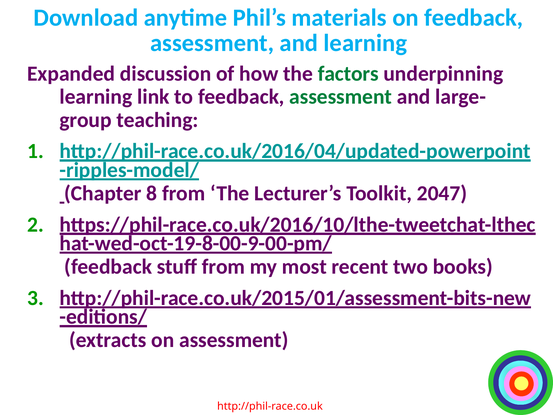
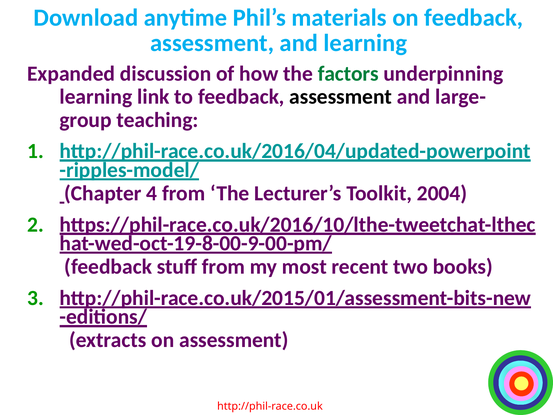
assessment colour: green -> black (341, 97)
8: 8 -> 4 (152, 193)
2047: 2047 -> 2004 (442, 193)
